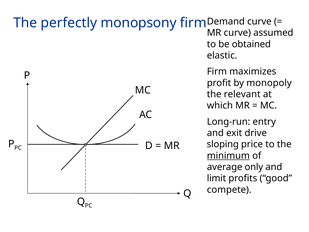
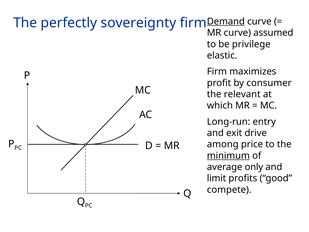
Demand underline: none -> present (226, 21)
monopsony: monopsony -> sovereignty (139, 23)
obtained: obtained -> privilege (251, 44)
monopoly: monopoly -> consumer (269, 83)
sloping: sloping -> among (223, 144)
